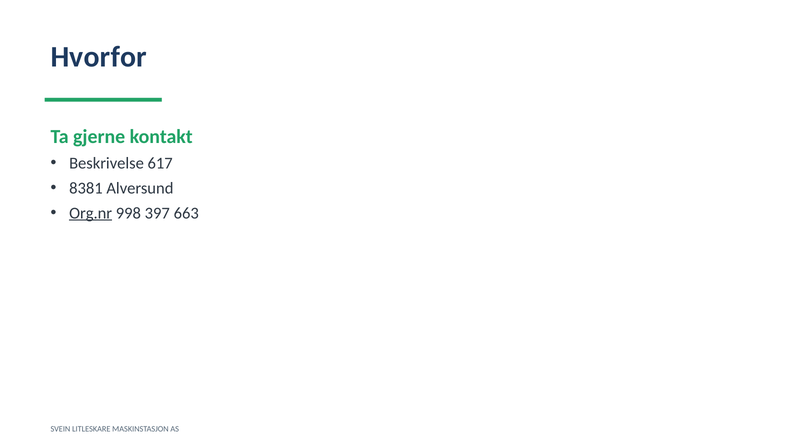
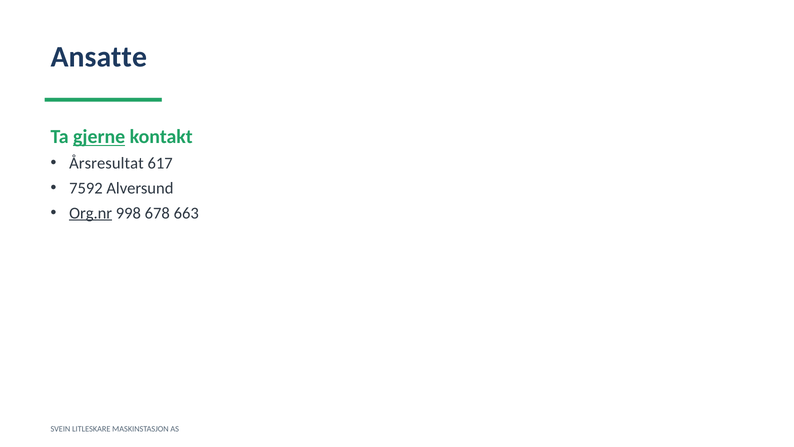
Hvorfor: Hvorfor -> Ansatte (99, 57)
gjerne underline: none -> present (99, 137)
Beskrivelse: Beskrivelse -> Årsresultat (106, 163)
8381: 8381 -> 7592 (86, 188)
397: 397 -> 678 (157, 213)
